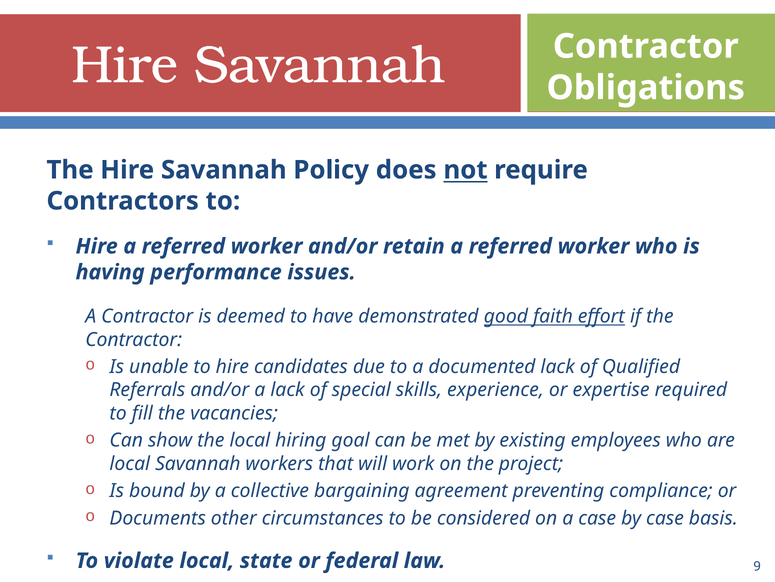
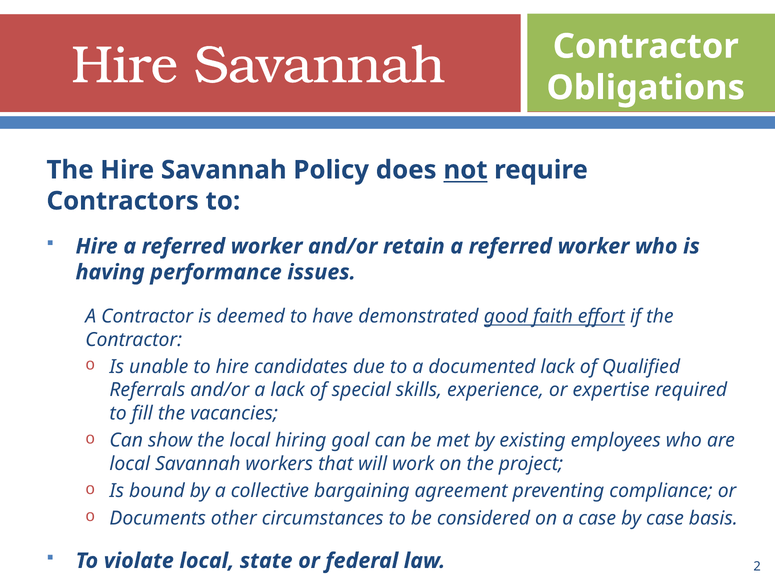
9: 9 -> 2 (757, 566)
